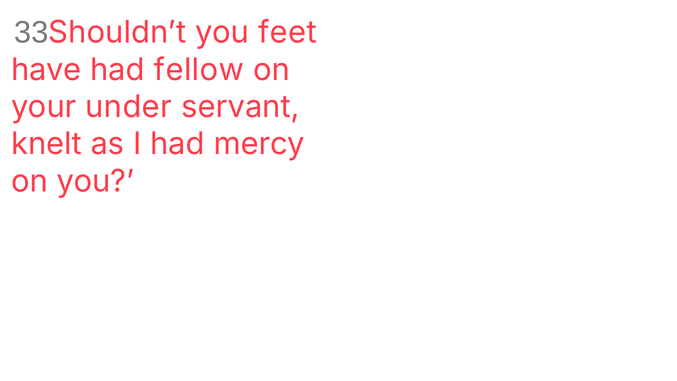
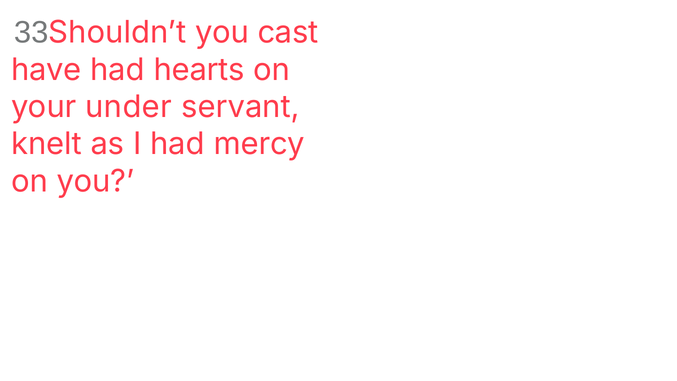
feet: feet -> cast (288, 33)
fellow: fellow -> hearts (199, 70)
